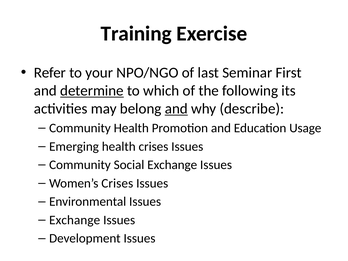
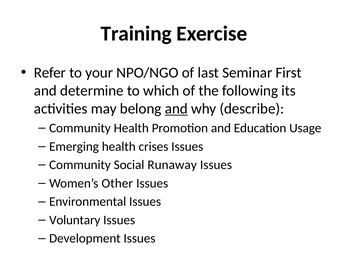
determine underline: present -> none (92, 91)
Social Exchange: Exchange -> Runaway (172, 165)
Women’s Crises: Crises -> Other (117, 183)
Exchange: Exchange -> Voluntary (75, 220)
